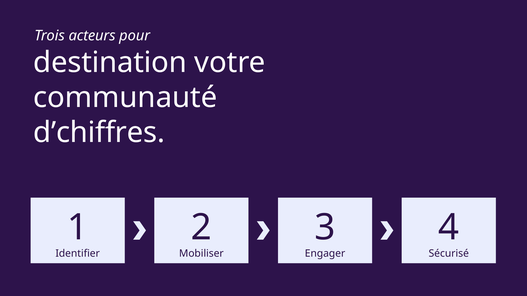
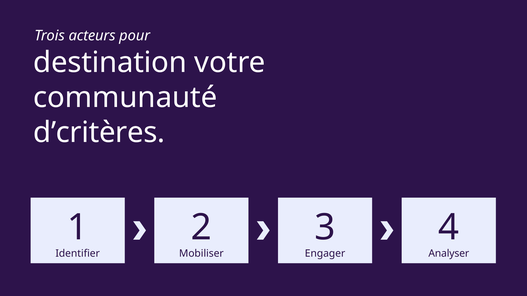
d’chiffres: d’chiffres -> d’critères (99, 133)
Sécurisé: Sécurisé -> Analyser (449, 254)
